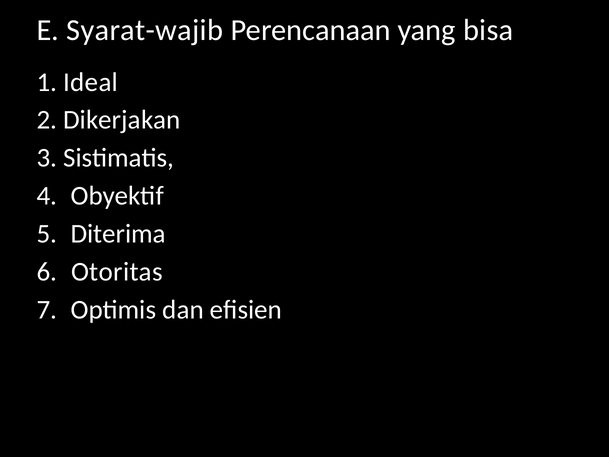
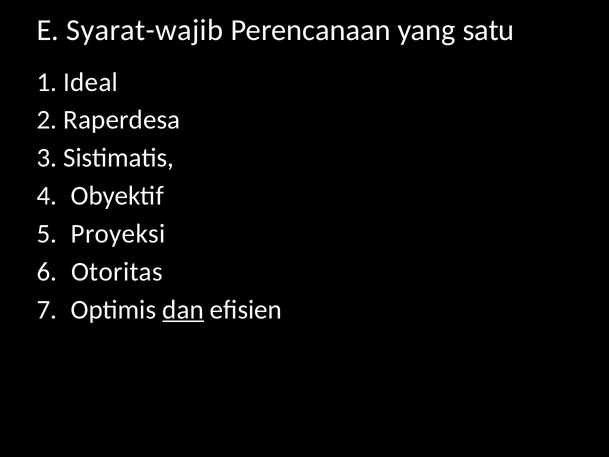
bisa: bisa -> satu (489, 30)
Dikerjakan: Dikerjakan -> Raperdesa (122, 120)
Diterima: Diterima -> Proyeksi (118, 234)
dan underline: none -> present (183, 310)
